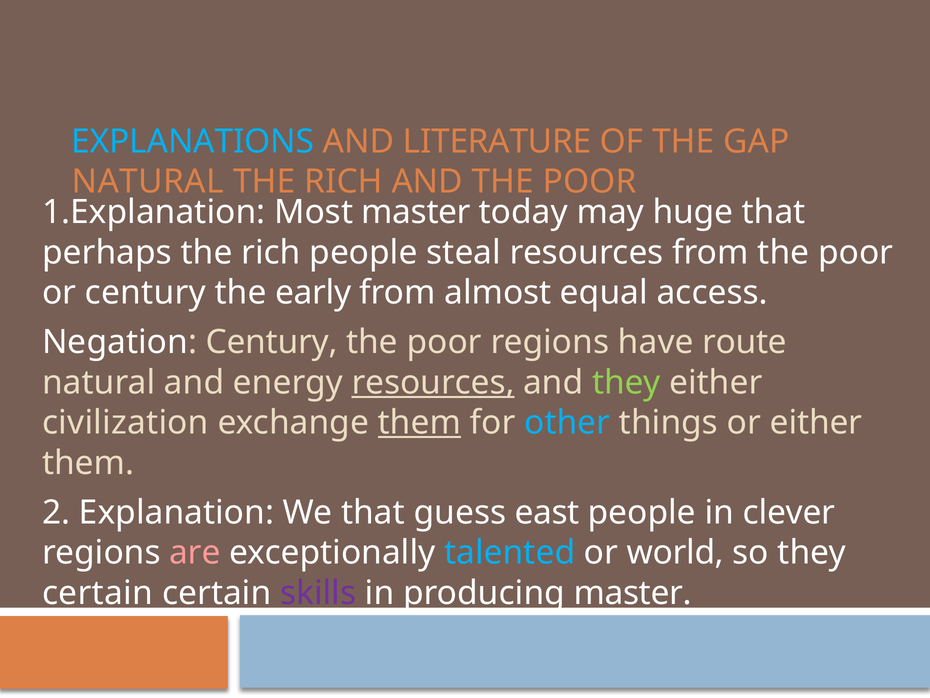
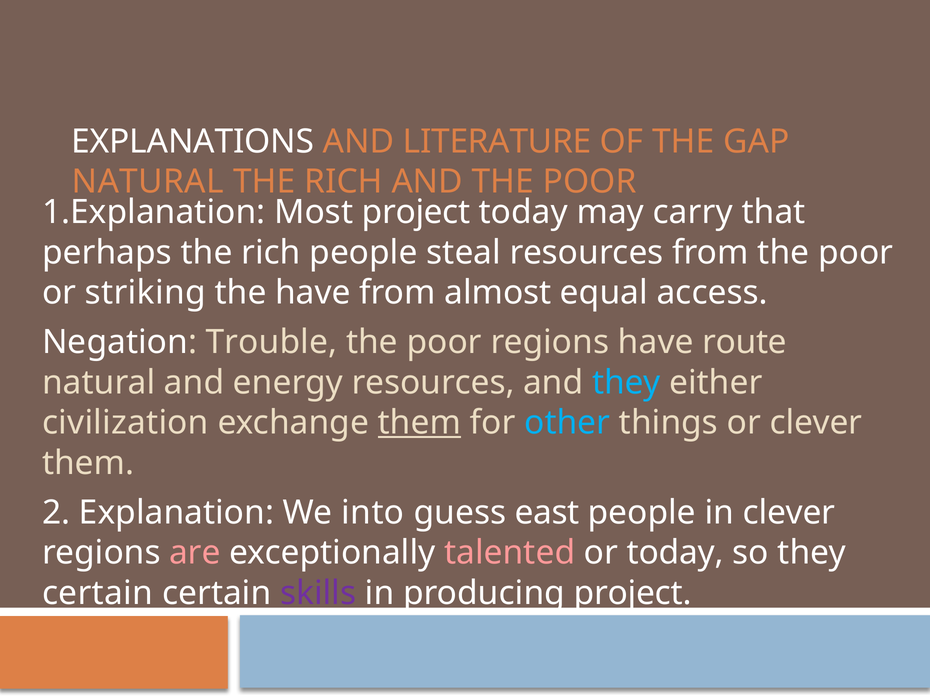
EXPLANATIONS colour: light blue -> white (193, 141)
Most master: master -> project (416, 212)
huge: huge -> carry (693, 212)
or century: century -> striking (145, 293)
the early: early -> have (313, 293)
Negation Century: Century -> Trouble (271, 342)
resources underline: present -> none (433, 382)
they colour: light green -> light blue (626, 382)
or either: either -> clever (816, 422)
We that: that -> into (373, 512)
talented colour: light blue -> pink (510, 552)
or world: world -> today (675, 552)
producing master: master -> project (633, 593)
